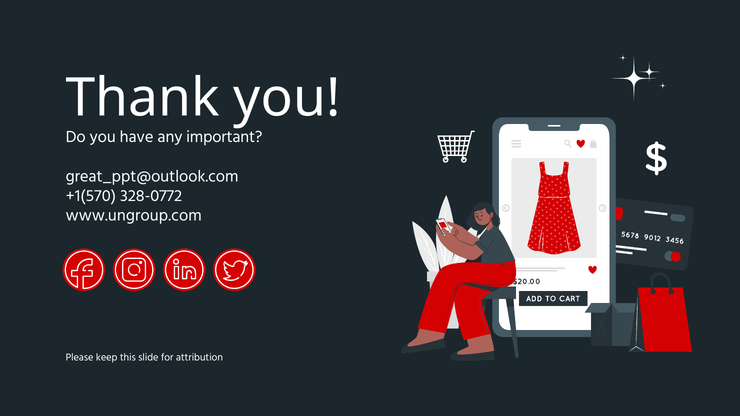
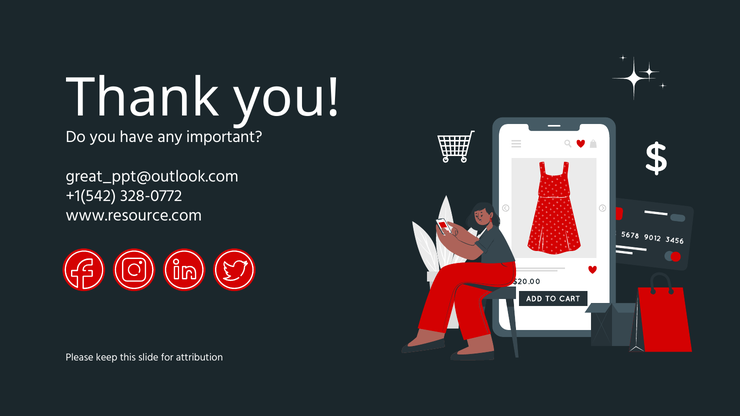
+1(570: +1(570 -> +1(542 (91, 196)
www.ungroup.com: www.ungroup.com -> www.resource.com (134, 216)
